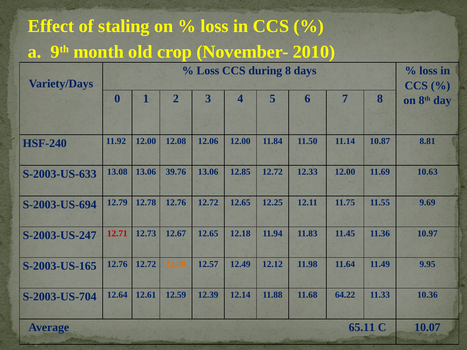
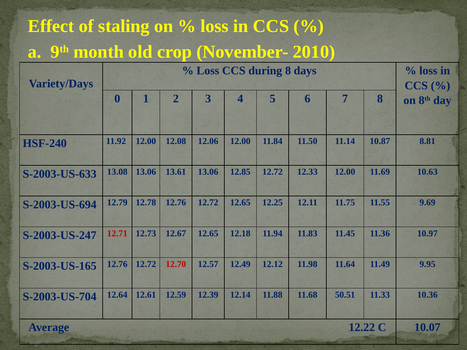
39.76: 39.76 -> 13.61 (176, 172)
12.70 colour: orange -> red (176, 264)
64.22: 64.22 -> 50.51 (345, 295)
65.11: 65.11 -> 12.22 (362, 328)
